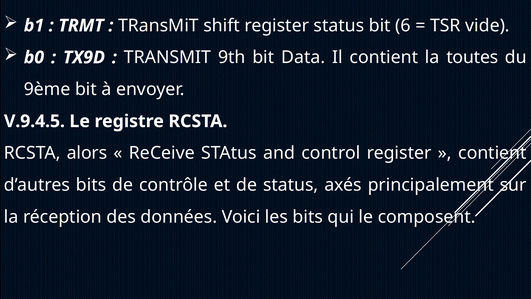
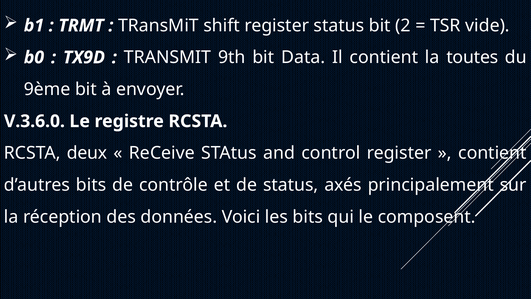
6: 6 -> 2 (403, 26)
V.9.4.5: V.9.4.5 -> V.3.6.0 (34, 121)
alors: alors -> deux (87, 153)
